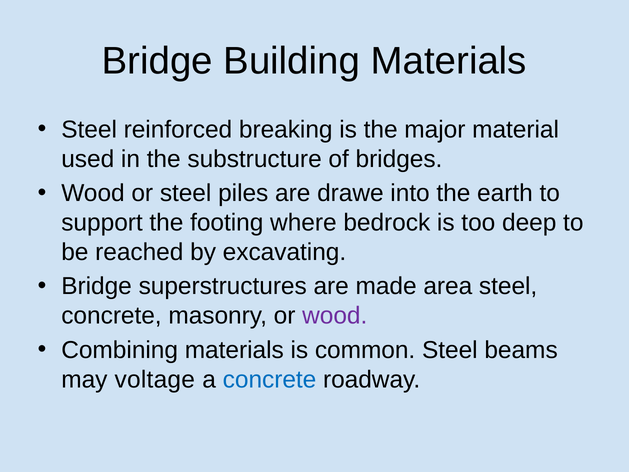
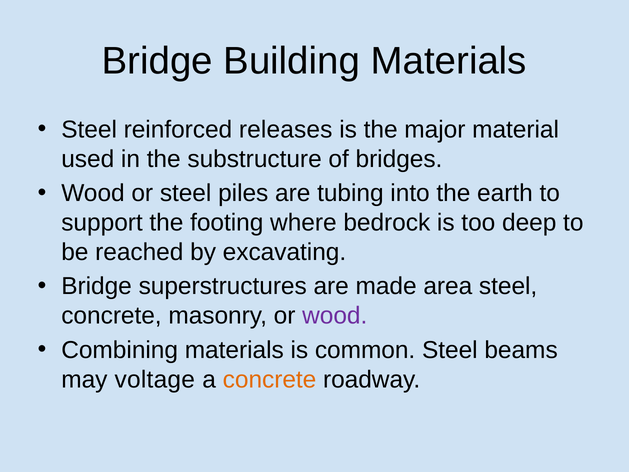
breaking: breaking -> releases (286, 130)
drawe: drawe -> tubing (350, 193)
concrete colour: blue -> orange (270, 379)
